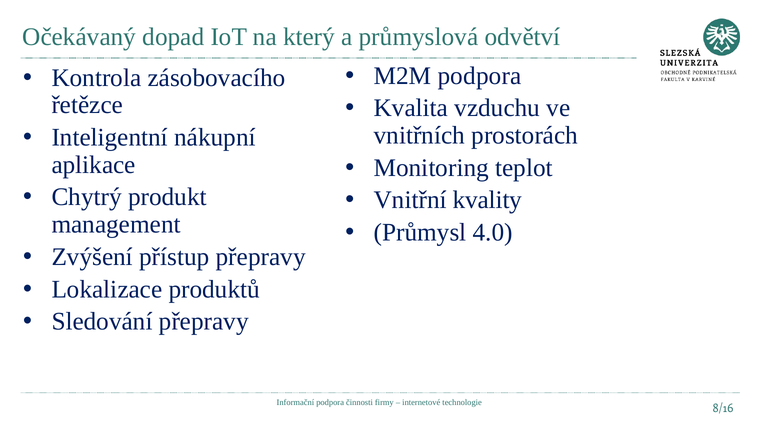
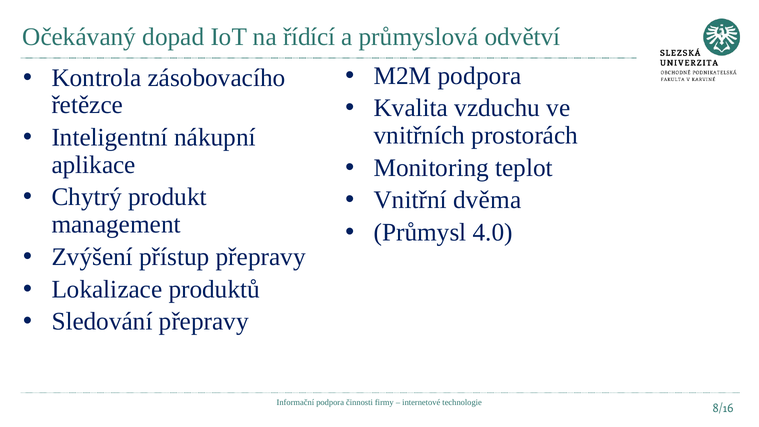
který: který -> řídící (309, 37)
kvality: kvality -> dvěma (487, 200)
